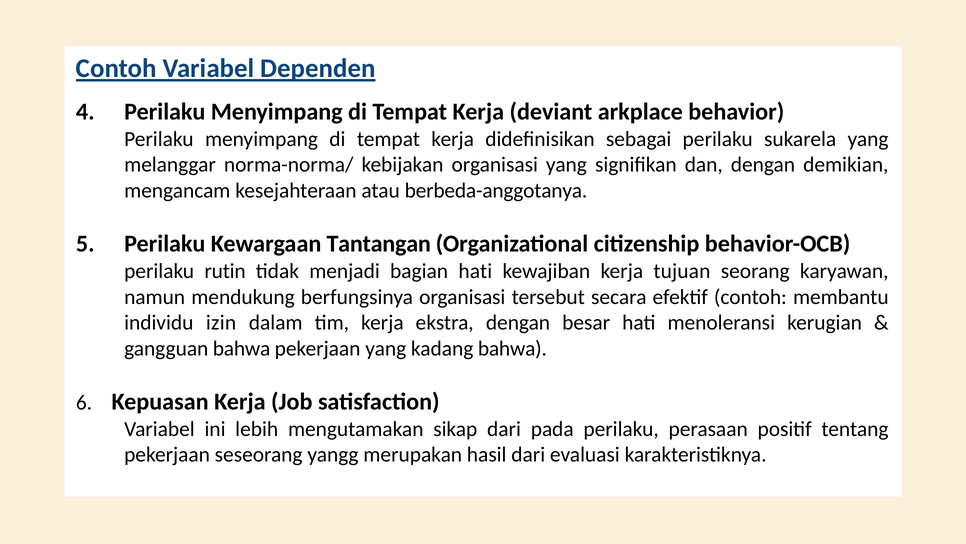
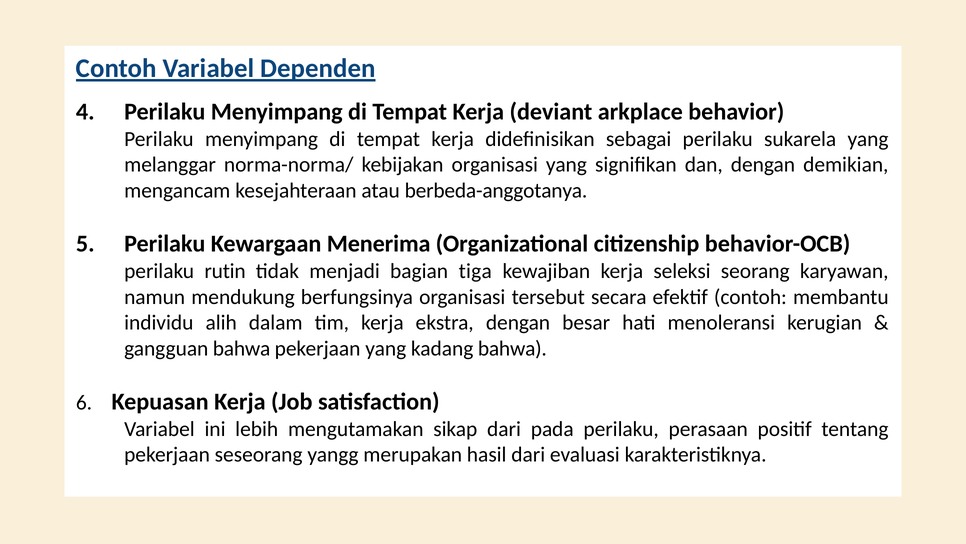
Tantangan: Tantangan -> Menerima (379, 244)
bagian hati: hati -> tiga (475, 271)
tujuan: tujuan -> seleksi (682, 271)
izin: izin -> alih (221, 322)
